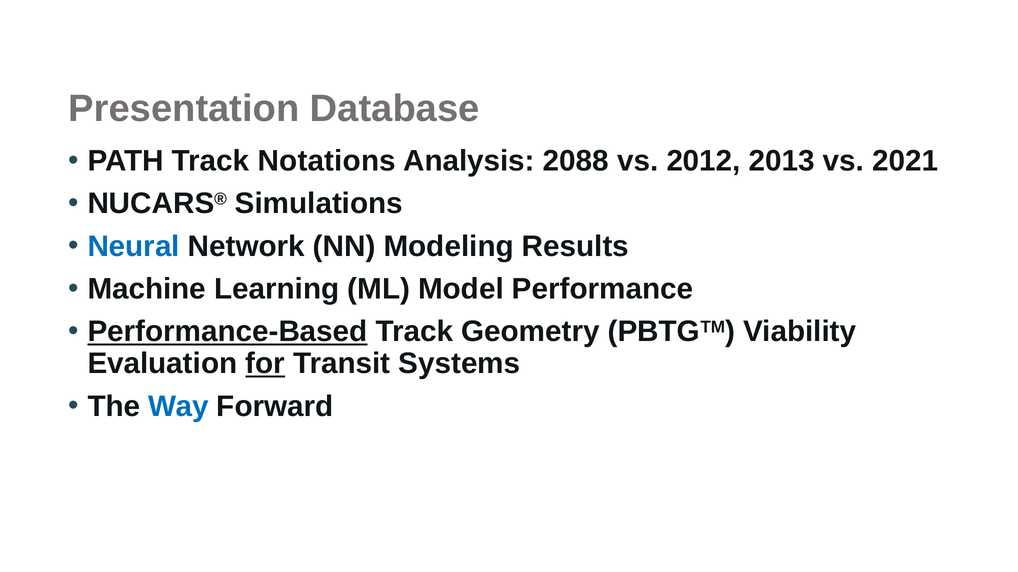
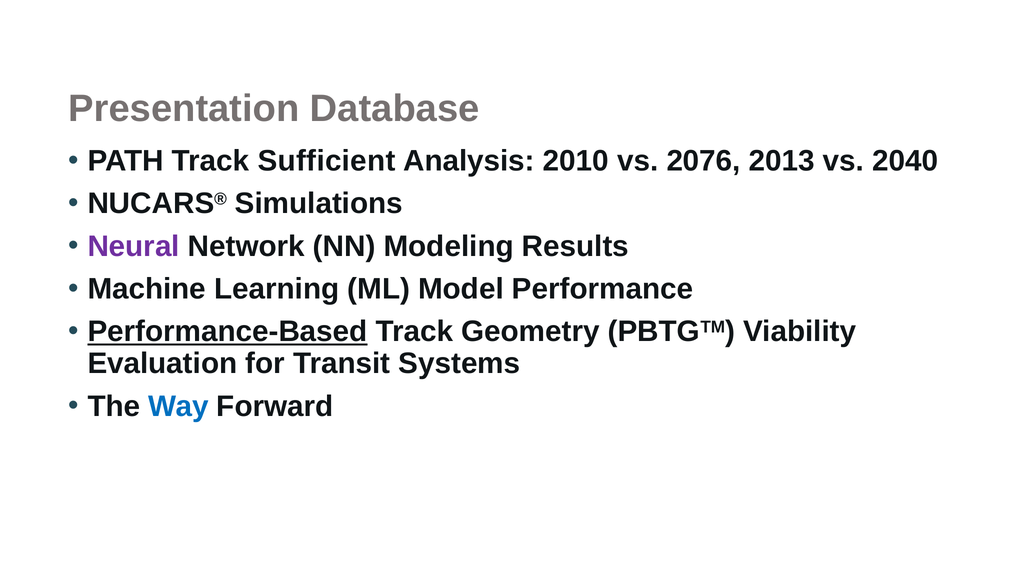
Notations: Notations -> Sufficient (327, 161)
2088: 2088 -> 2010 (576, 161)
2012: 2012 -> 2076 (704, 161)
2021: 2021 -> 2040 (905, 161)
Neural colour: blue -> purple (134, 247)
for underline: present -> none (265, 364)
